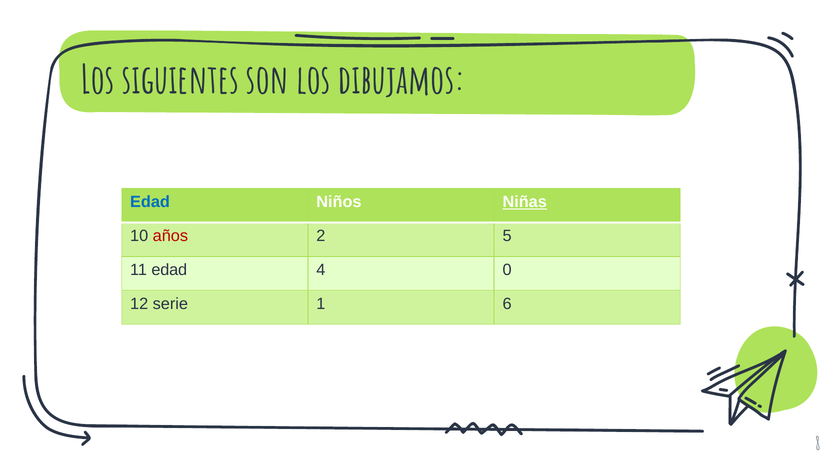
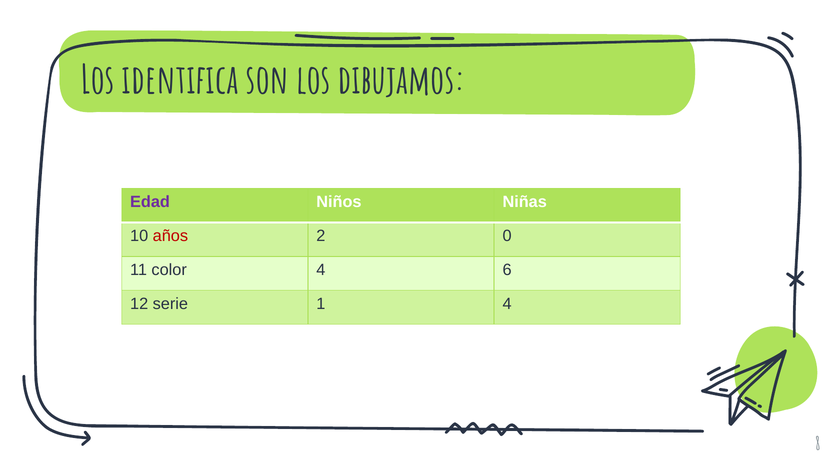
siguientes: siguientes -> identifica (180, 81)
Edad colour: blue -> purple (150, 202)
Niñas underline: present -> none (525, 202)
5: 5 -> 0 (507, 236)
11 edad: edad -> color (169, 270)
0: 0 -> 6 (507, 270)
1 6: 6 -> 4 (507, 304)
